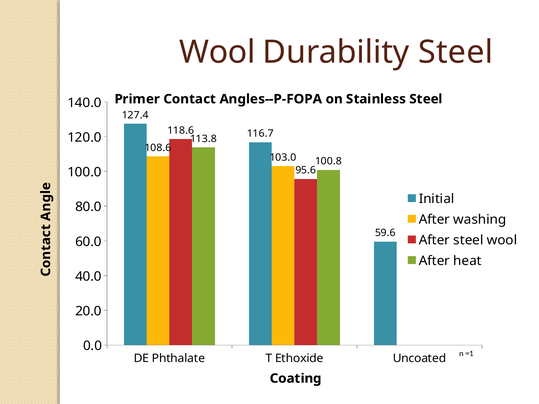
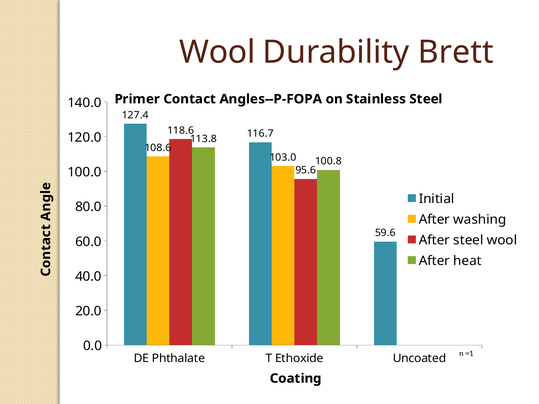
Durability Steel: Steel -> Brett (456, 52)
